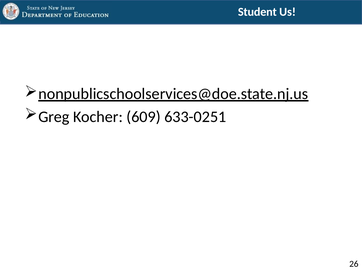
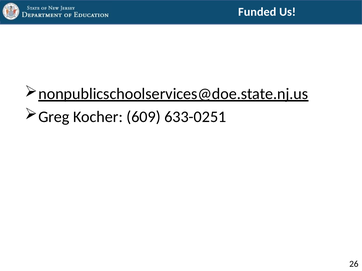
Student: Student -> Funded (257, 12)
